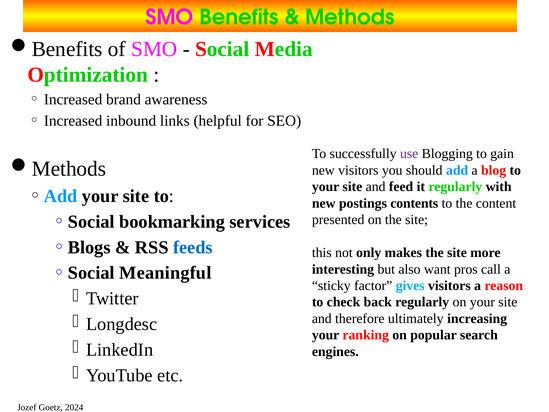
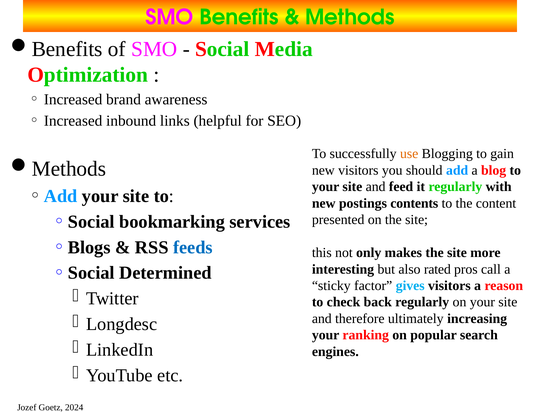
use colour: purple -> orange (409, 154)
want: want -> rated (437, 269)
Meaningful: Meaningful -> Determined (165, 273)
